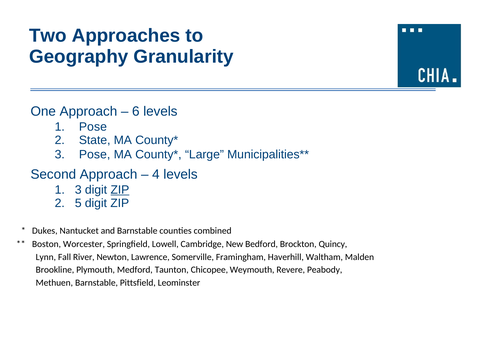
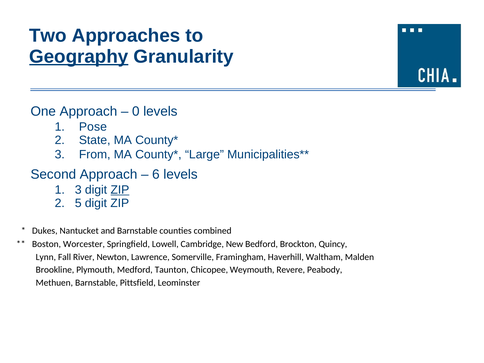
Geography underline: none -> present (79, 57)
6: 6 -> 0 (136, 112)
Pose: Pose -> From (95, 154)
4: 4 -> 6 (156, 174)
